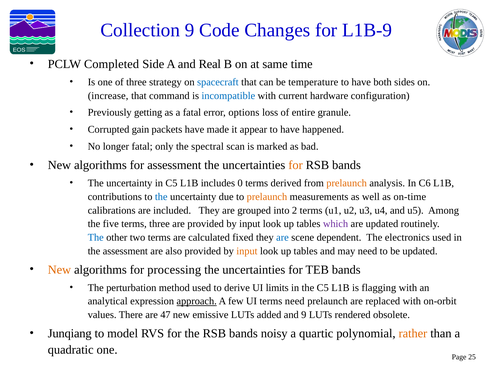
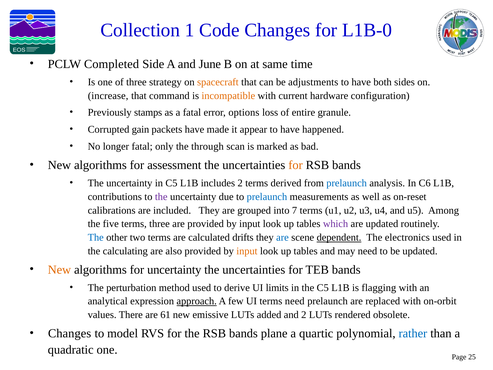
Collection 9: 9 -> 1 (190, 30)
L1B-9: L1B-9 -> L1B-0 (367, 30)
Real: Real -> June (210, 64)
spacecraft colour: blue -> orange (218, 82)
temperature: temperature -> adjustments (313, 82)
incompatible colour: blue -> orange (228, 96)
getting: getting -> stamps (148, 113)
spectral: spectral -> through (207, 146)
includes 0: 0 -> 2 (240, 183)
prelaunch colour: orange -> blue (347, 183)
the colour: blue -> purple (161, 197)
prelaunch colour: orange -> blue (267, 197)
on-time: on-time -> on-reset (410, 197)
2: 2 -> 7 (295, 210)
fixed: fixed -> drifts (243, 237)
dependent underline: none -> present (339, 237)
the assessment: assessment -> calculating (125, 251)
for processing: processing -> uncertainty (174, 269)
47: 47 -> 61 (165, 315)
and 9: 9 -> 2 (304, 315)
Junqiang: Junqiang -> Changes (70, 333)
noisy: noisy -> plane (274, 333)
rather colour: orange -> blue (413, 333)
